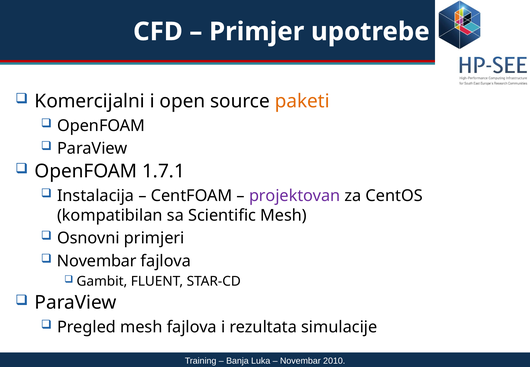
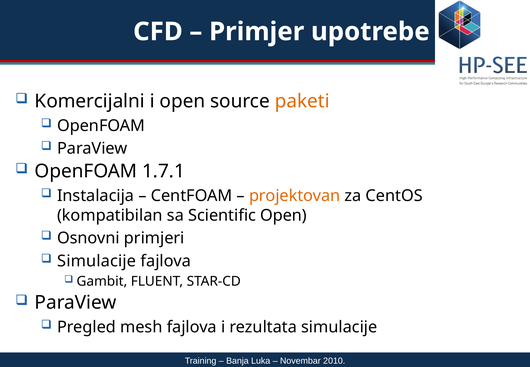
projektovan colour: purple -> orange (295, 196)
Scientific Mesh: Mesh -> Open (283, 215)
Novembar: Novembar -> Simulacije (97, 261)
